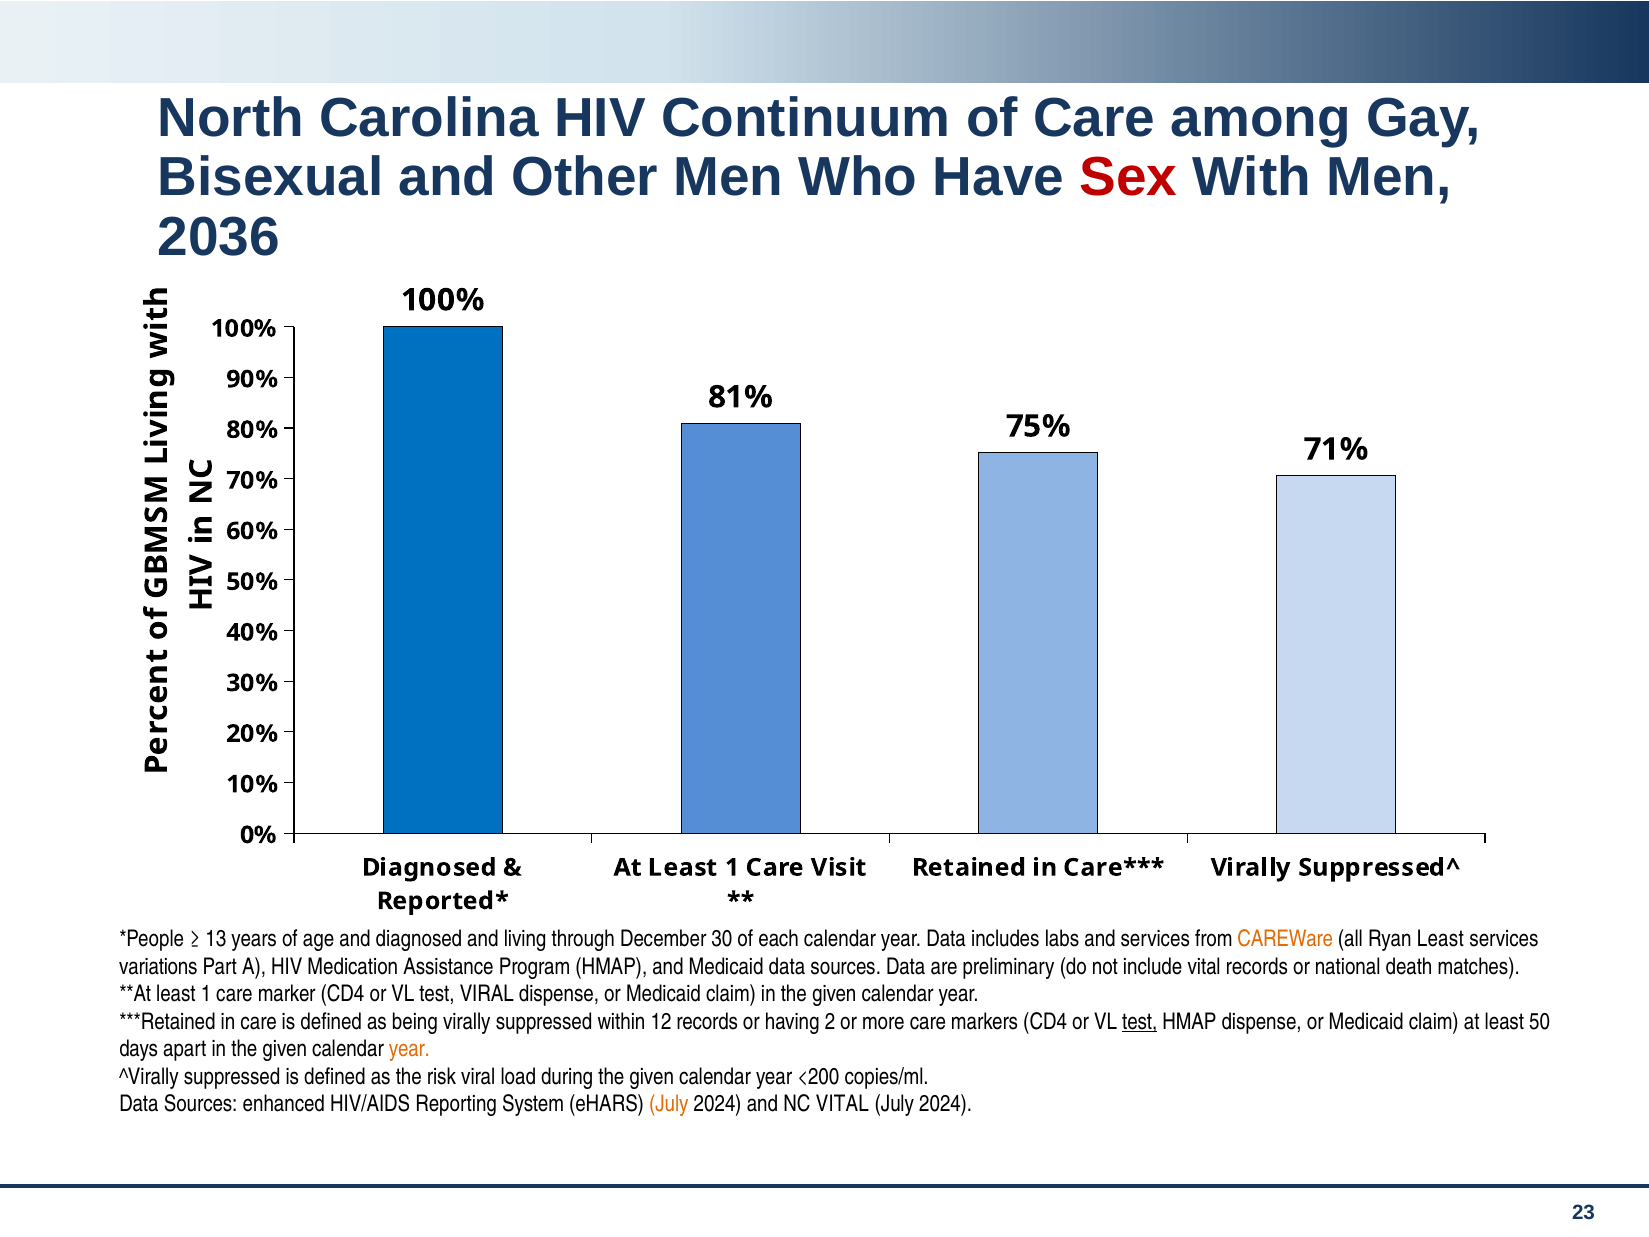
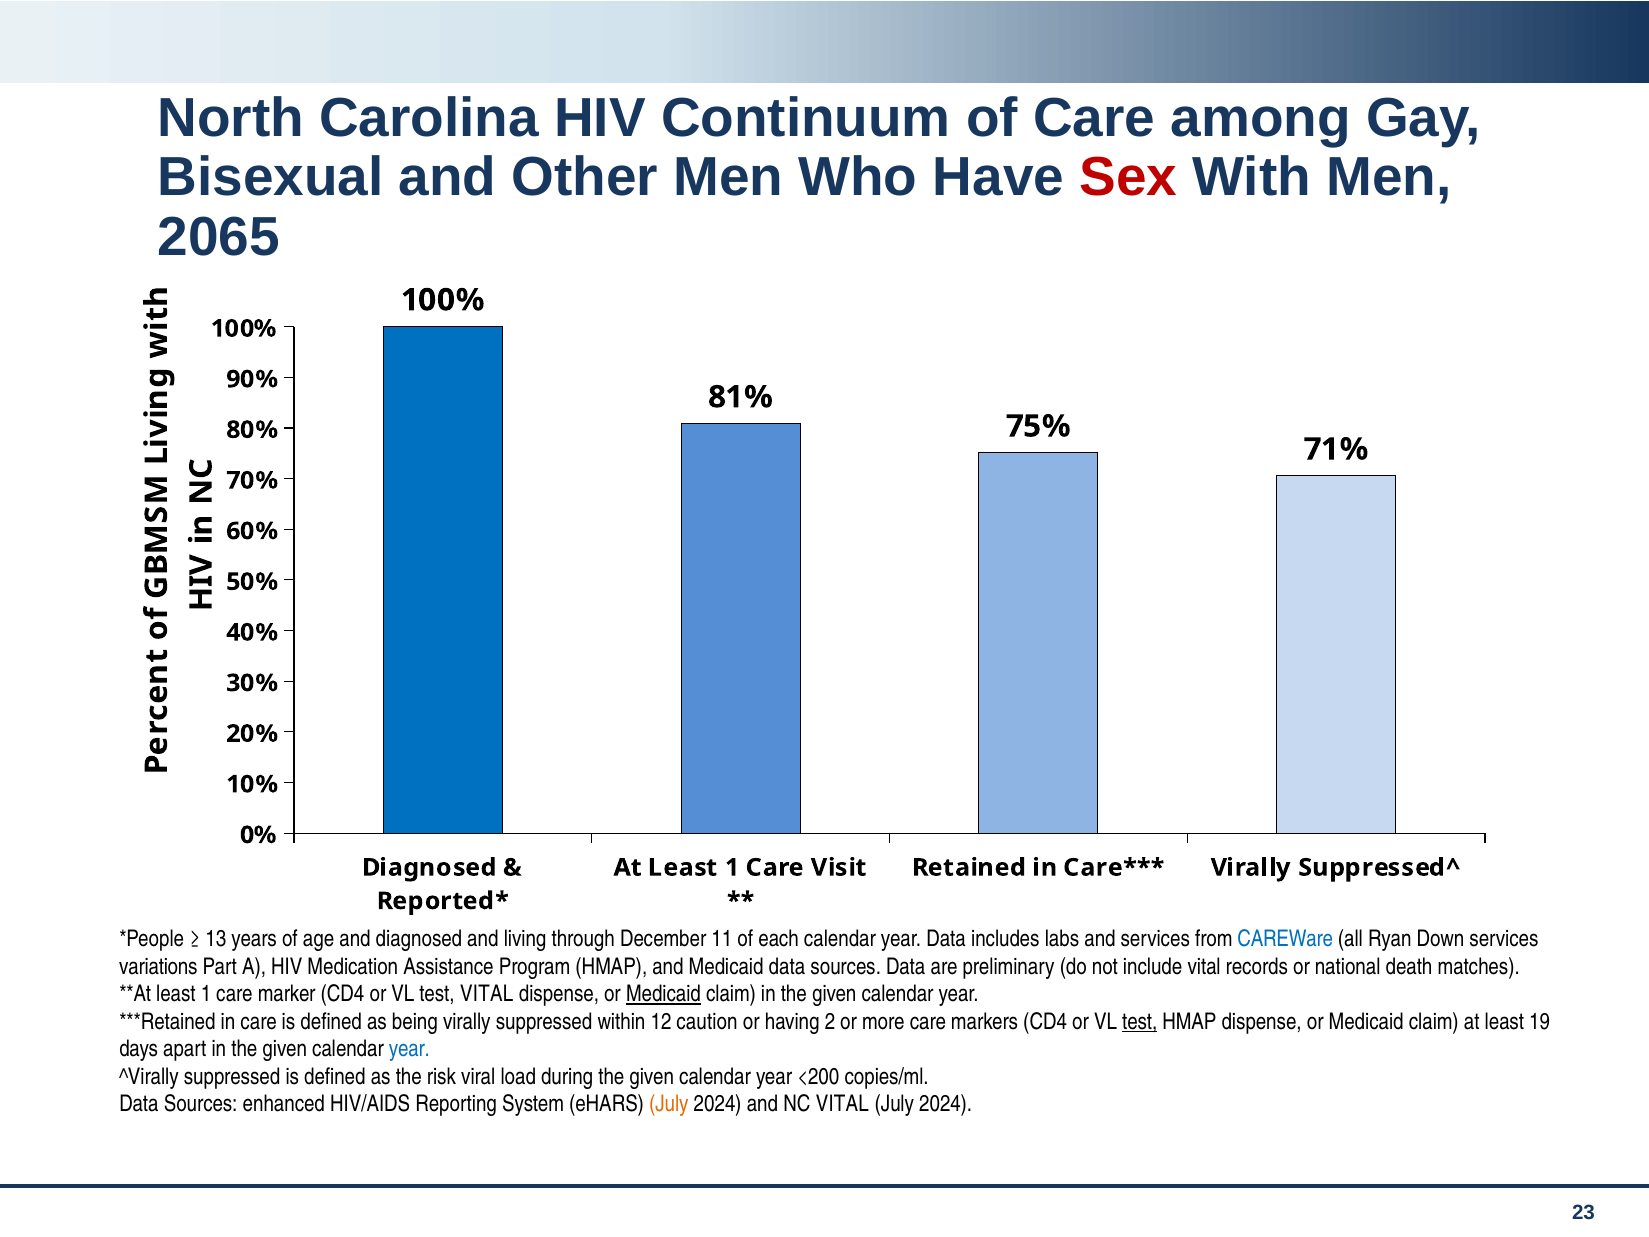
2036: 2036 -> 2065 (219, 237)
30: 30 -> 11 (722, 939)
CAREWare colour: orange -> blue (1285, 939)
Ryan Least: Least -> Down (1440, 939)
test VIRAL: VIRAL -> VITAL (487, 994)
Medicaid underline: none -> present (663, 994)
12 records: records -> caution (707, 1021)
50: 50 -> 19 (1540, 1021)
year colour: orange -> blue (409, 1049)
